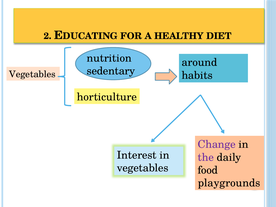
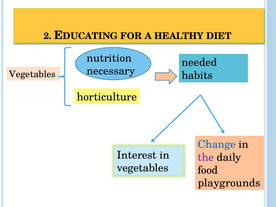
around: around -> needed (199, 62)
sedentary: sedentary -> necessary (111, 71)
Change colour: purple -> blue (217, 144)
